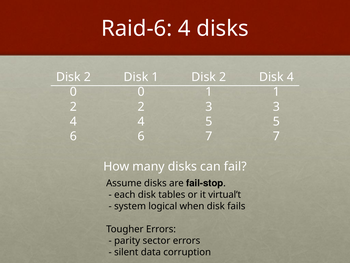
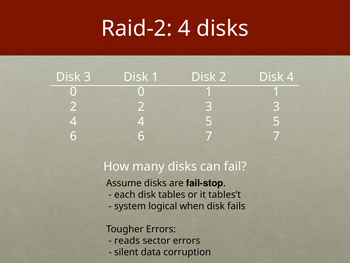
Raid-6: Raid-6 -> Raid-2 (137, 29)
2: 2 -> 3 (87, 77)
virtual’t: virtual’t -> tables’t (225, 194)
parity: parity -> reads (127, 240)
